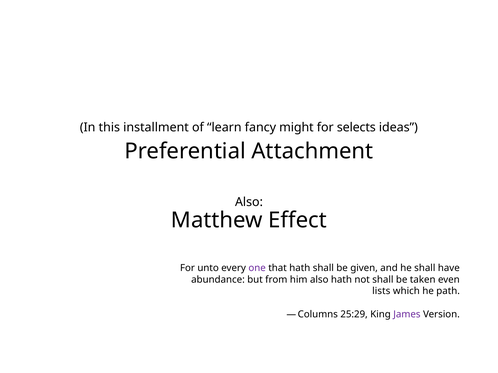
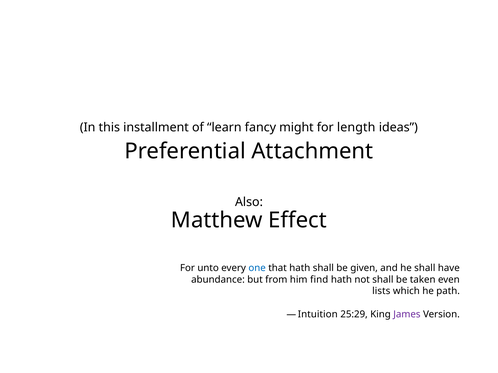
selects: selects -> length (356, 128)
one colour: purple -> blue (257, 268)
him also: also -> find (319, 280)
Columns: Columns -> Intuition (318, 315)
